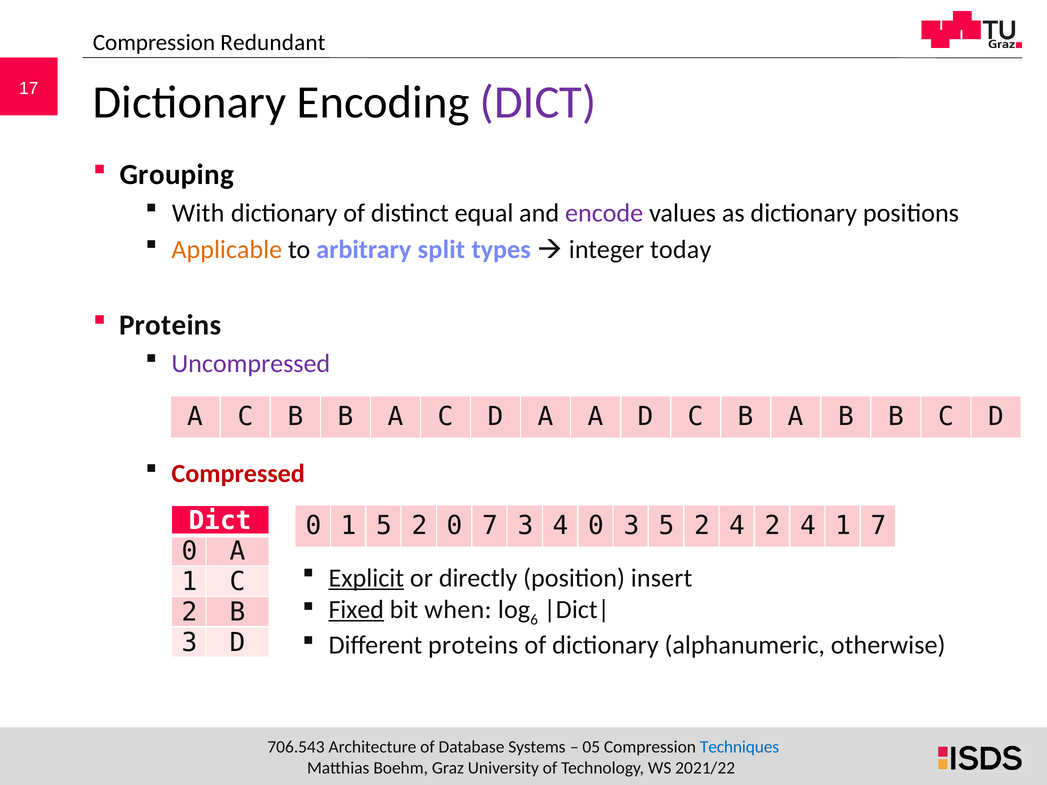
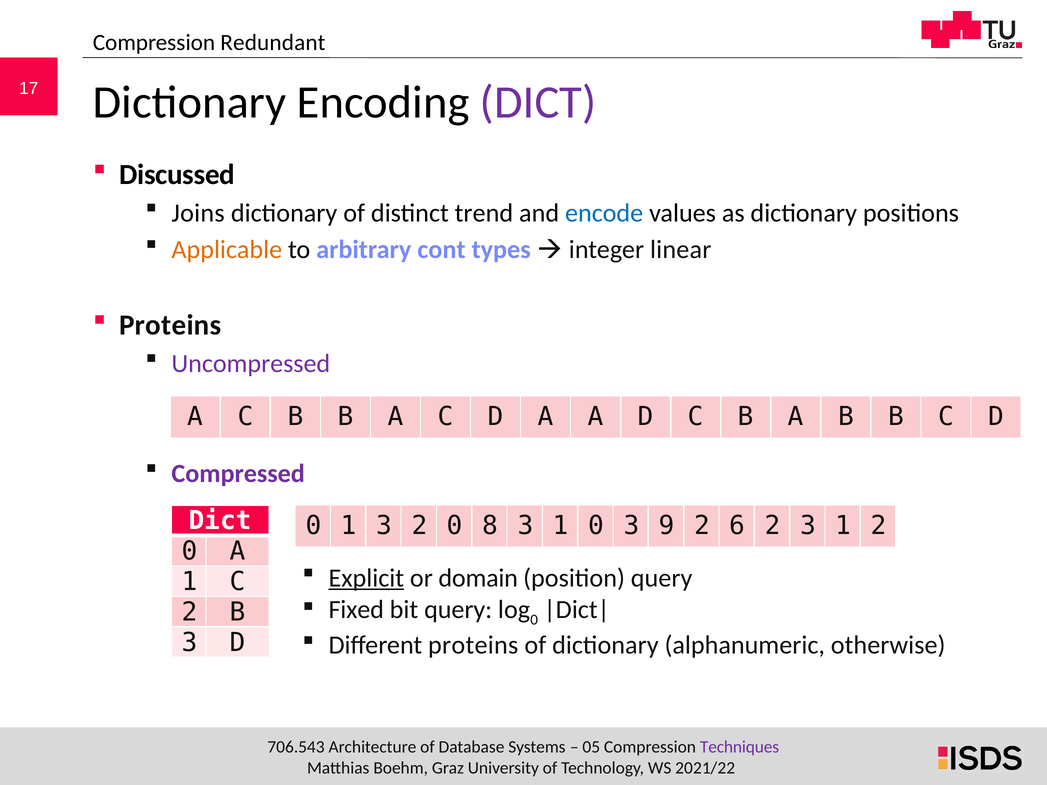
Grouping: Grouping -> Discussed (177, 175)
With: With -> Joins (198, 213)
equal: equal -> trend (484, 213)
encode colour: purple -> blue (604, 213)
split: split -> cont (441, 250)
today: today -> linear (681, 250)
Compressed colour: red -> purple (238, 474)
1 5: 5 -> 3 (384, 526)
0 7: 7 -> 8 (490, 526)
4: 4 -> 1 (561, 526)
3 5: 5 -> 9 (667, 526)
4: 4 -> 6 (737, 526)
4: 4 -> 3 (808, 526)
1 7: 7 -> 2 (879, 526)
directly: directly -> domain (478, 578)
position insert: insert -> query (662, 578)
Fixed underline: present -> none (356, 610)
bit when: when -> query (458, 610)
6: 6 -> 0 (534, 620)
Techniques colour: blue -> purple (740, 747)
